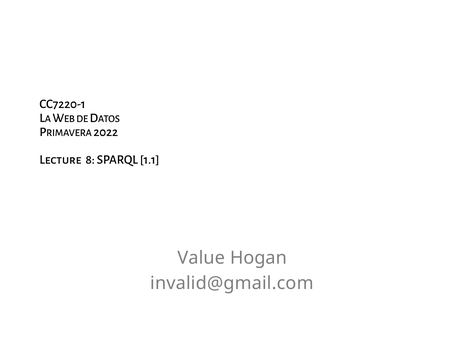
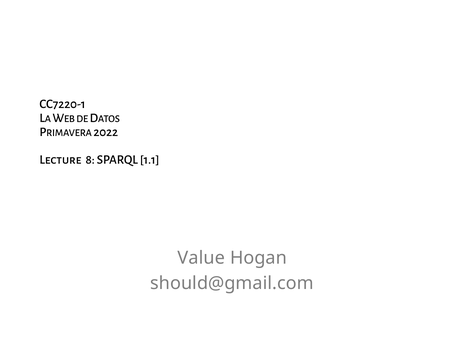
invalid@gmail.com: invalid@gmail.com -> should@gmail.com (232, 283)
